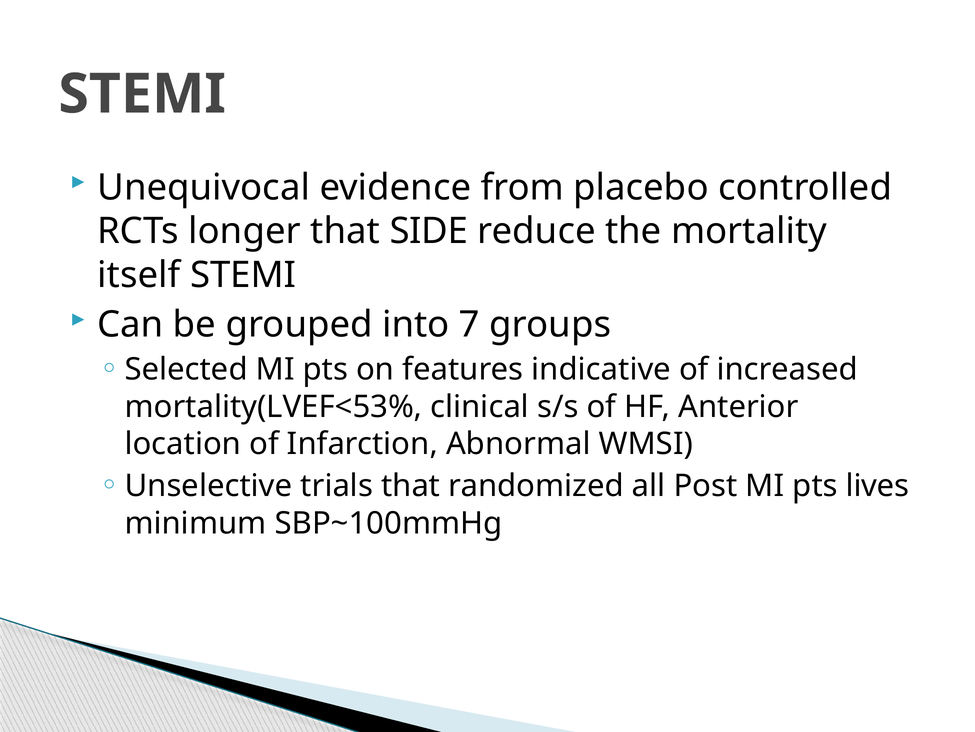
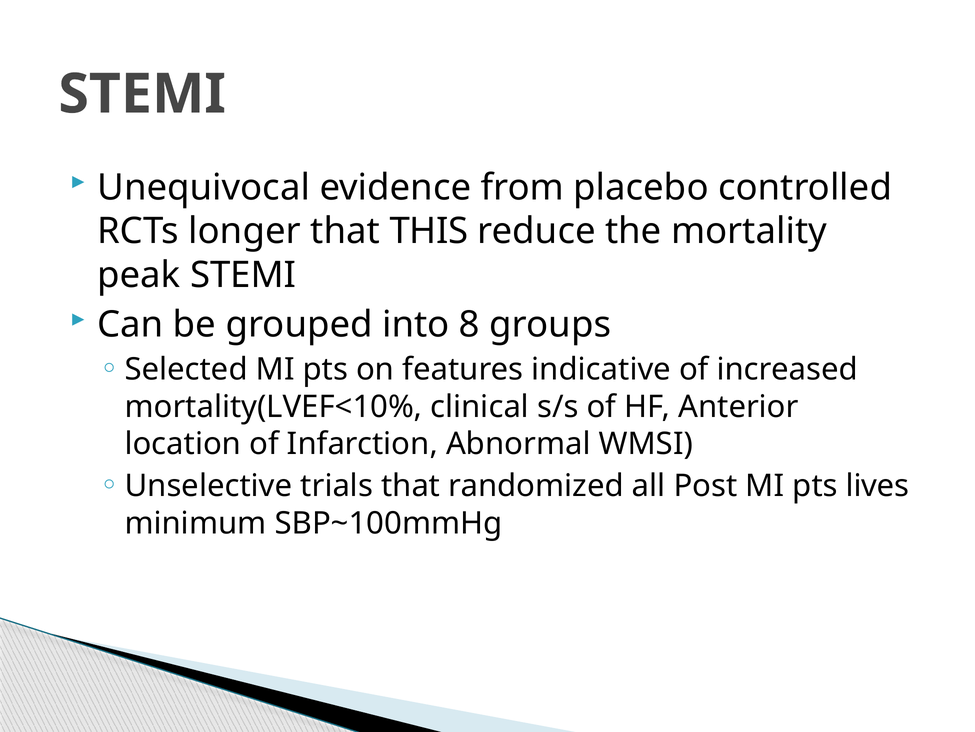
SIDE: SIDE -> THIS (429, 231)
itself: itself -> peak (139, 275)
7: 7 -> 8 (469, 324)
mortality(LVEF<53%: mortality(LVEF<53% -> mortality(LVEF<10% (273, 406)
